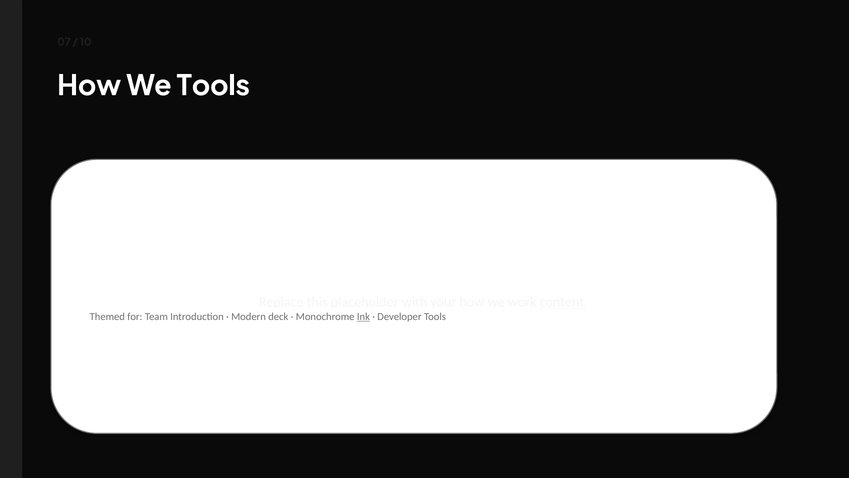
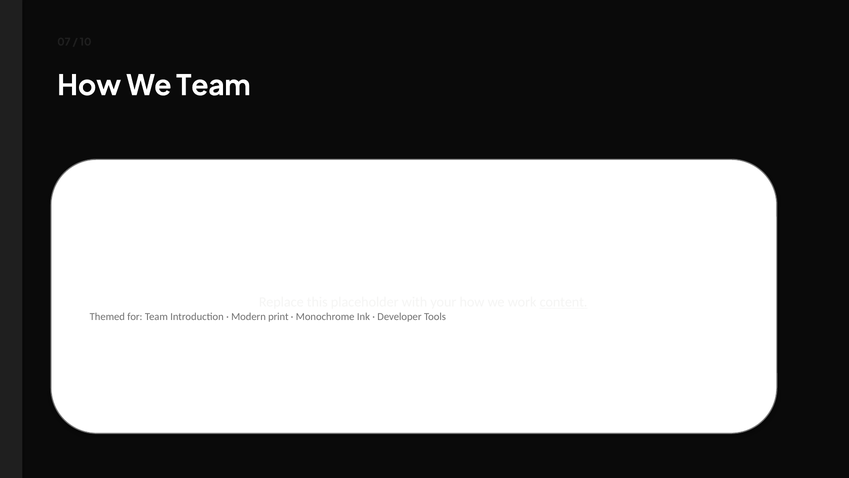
We Tools: Tools -> Team (213, 86)
deck: deck -> print (278, 316)
Ink underline: present -> none (363, 316)
